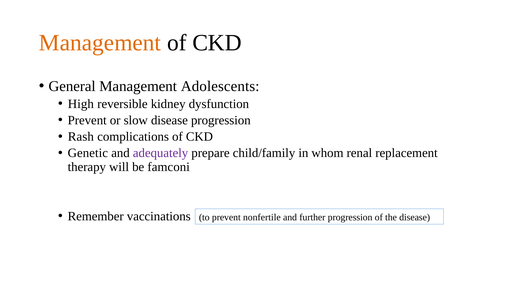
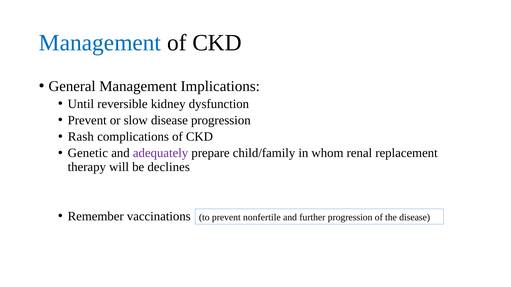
Management colour: orange -> blue (100, 43)
Adolescents: Adolescents -> Implications (220, 86)
High: High -> Until (81, 104)
famconi: famconi -> declines (169, 167)
